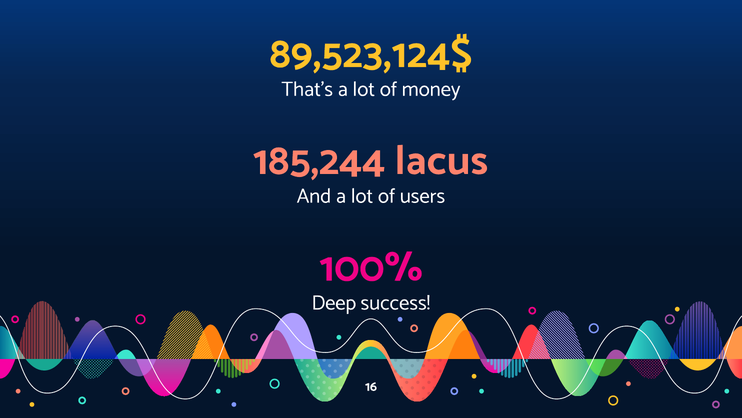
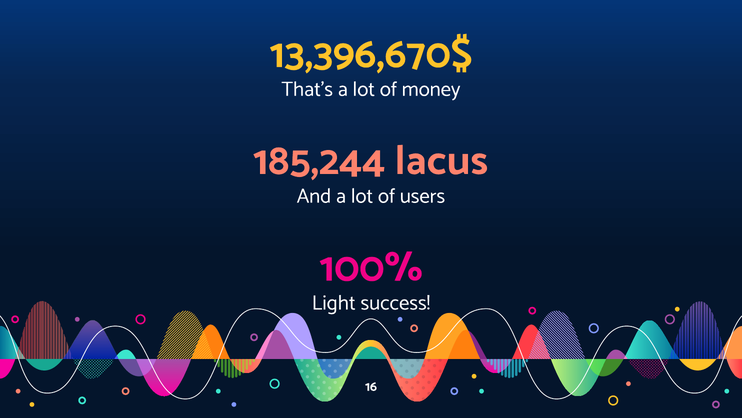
89,523,124$: 89,523,124$ -> 13,396,670$ (371, 53)
Deep: Deep -> Light (334, 302)
